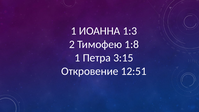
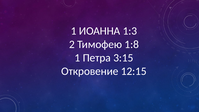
12:51: 12:51 -> 12:15 (134, 71)
